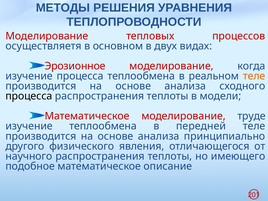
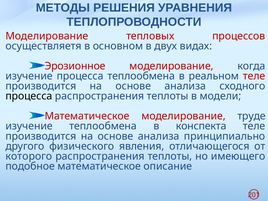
теле colour: orange -> red (254, 76)
передней: передней -> конспекта (201, 126)
научного: научного -> которого (29, 156)
